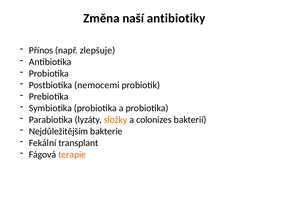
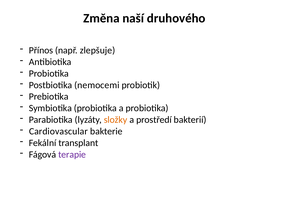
antibiotiky: antibiotiky -> druhového (176, 18)
colonizes: colonizes -> prostředí (154, 120)
Nejdůležitějším: Nejdůležitějším -> Cardiovascular (58, 131)
terapie colour: orange -> purple (72, 154)
